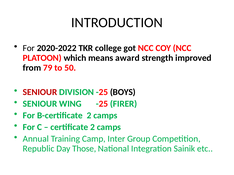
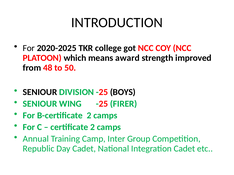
2020-2022: 2020-2022 -> 2020-2025 (57, 48)
79: 79 -> 48 (48, 68)
SENIOUR colour: red -> black (40, 92)
Day Those: Those -> Cadet (84, 149)
Integration Sainik: Sainik -> Cadet (184, 149)
